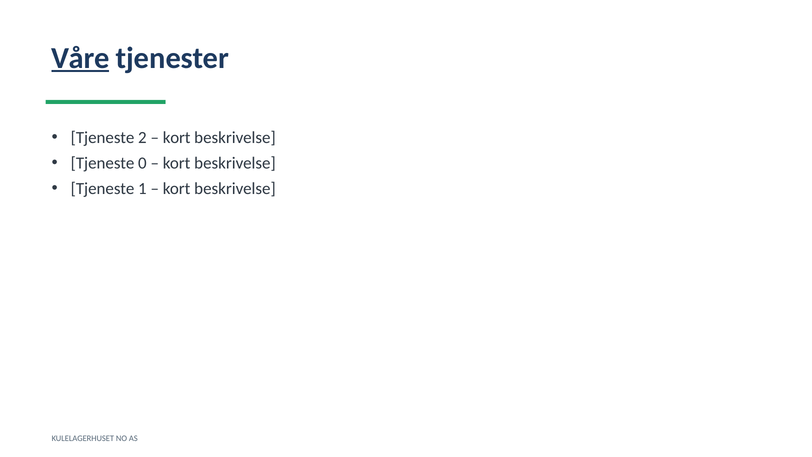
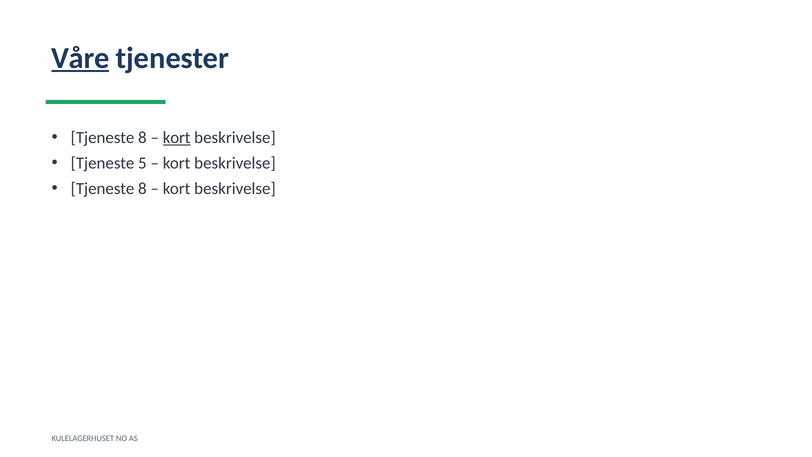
2: 2 -> 8 (142, 138)
kort underline: none -> present (177, 138)
0: 0 -> 5 (142, 163)
1: 1 -> 8 (142, 188)
